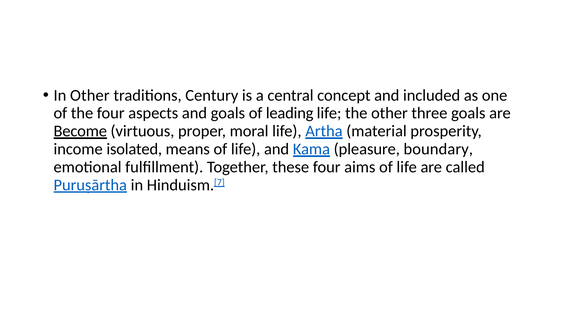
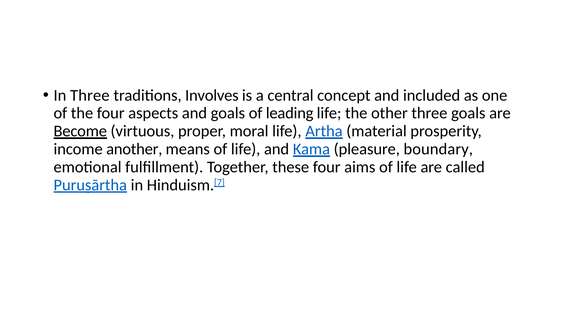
In Other: Other -> Three (90, 95)
Century: Century -> Involves (212, 95)
isolated: isolated -> another (134, 149)
